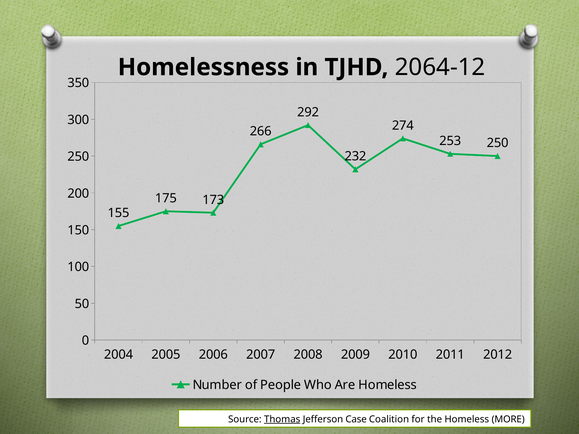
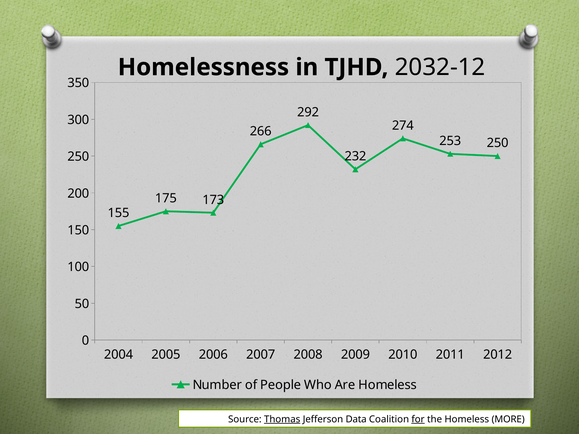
2064-12: 2064-12 -> 2032-12 (440, 67)
Case: Case -> Data (356, 419)
for underline: none -> present (418, 419)
